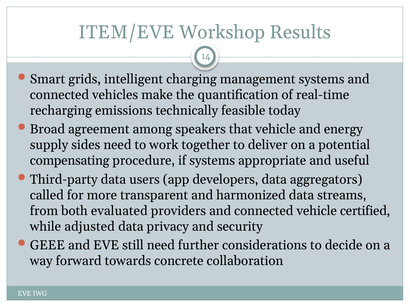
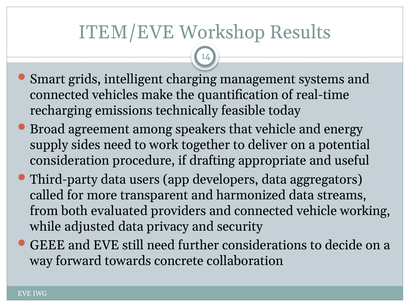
compensating: compensating -> consideration (70, 161)
if systems: systems -> drafting (212, 161)
certified: certified -> working (365, 211)
